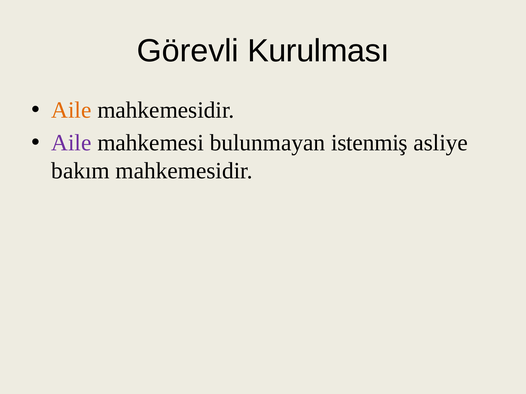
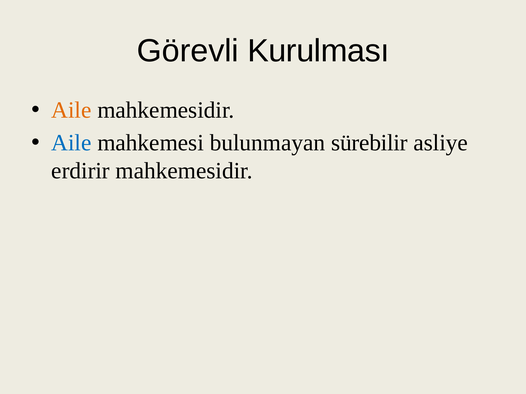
Aile colour: purple -> blue (71, 143)
istenmiş: istenmiş -> sürebilir (369, 143)
bakım: bakım -> erdirir (81, 171)
